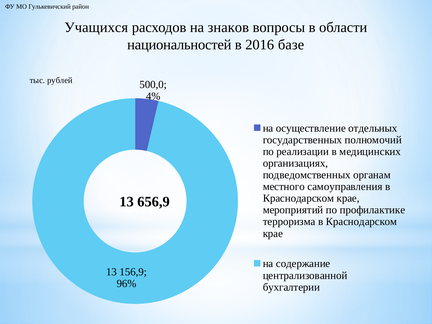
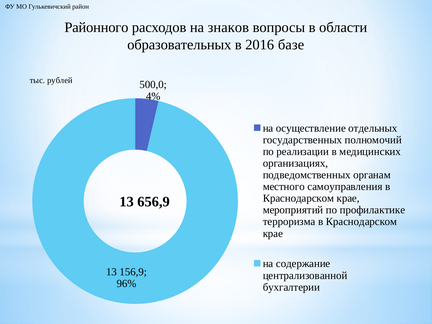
Учащихся: Учащихся -> Районного (96, 27)
национальностей: национальностей -> образовательных (179, 45)
